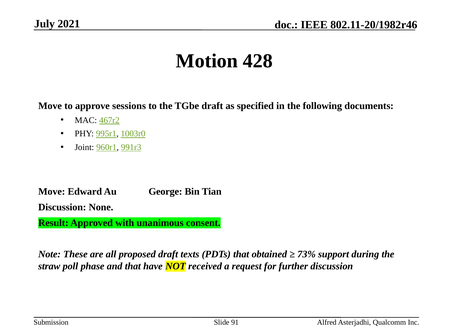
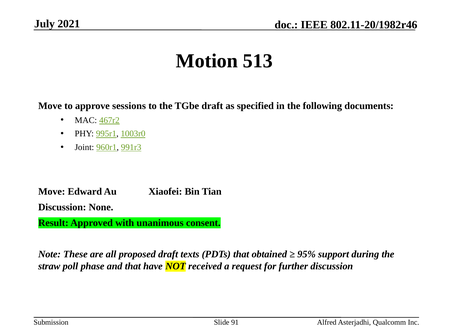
428: 428 -> 513 (258, 61)
George: George -> Xiaofei (165, 192)
73%: 73% -> 95% (307, 255)
